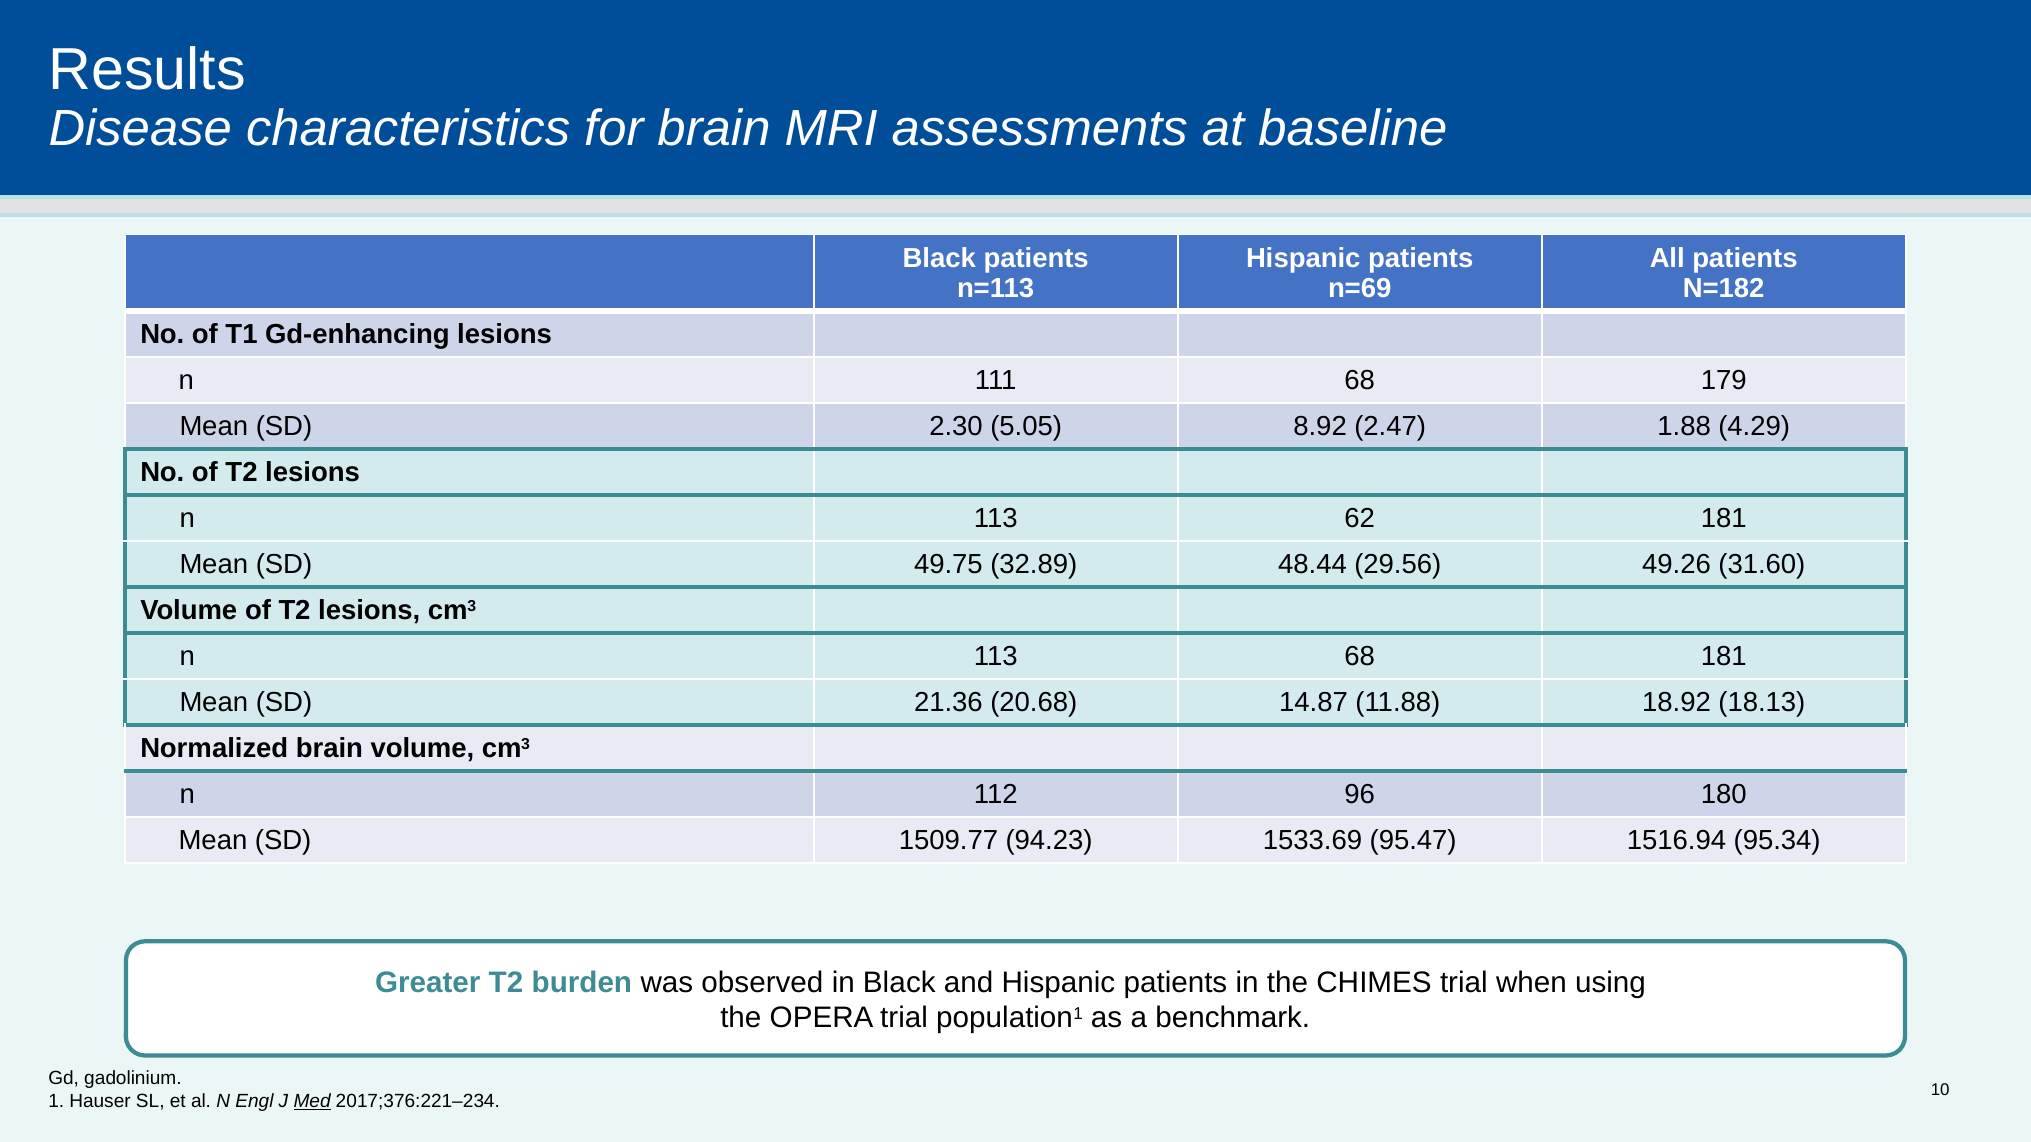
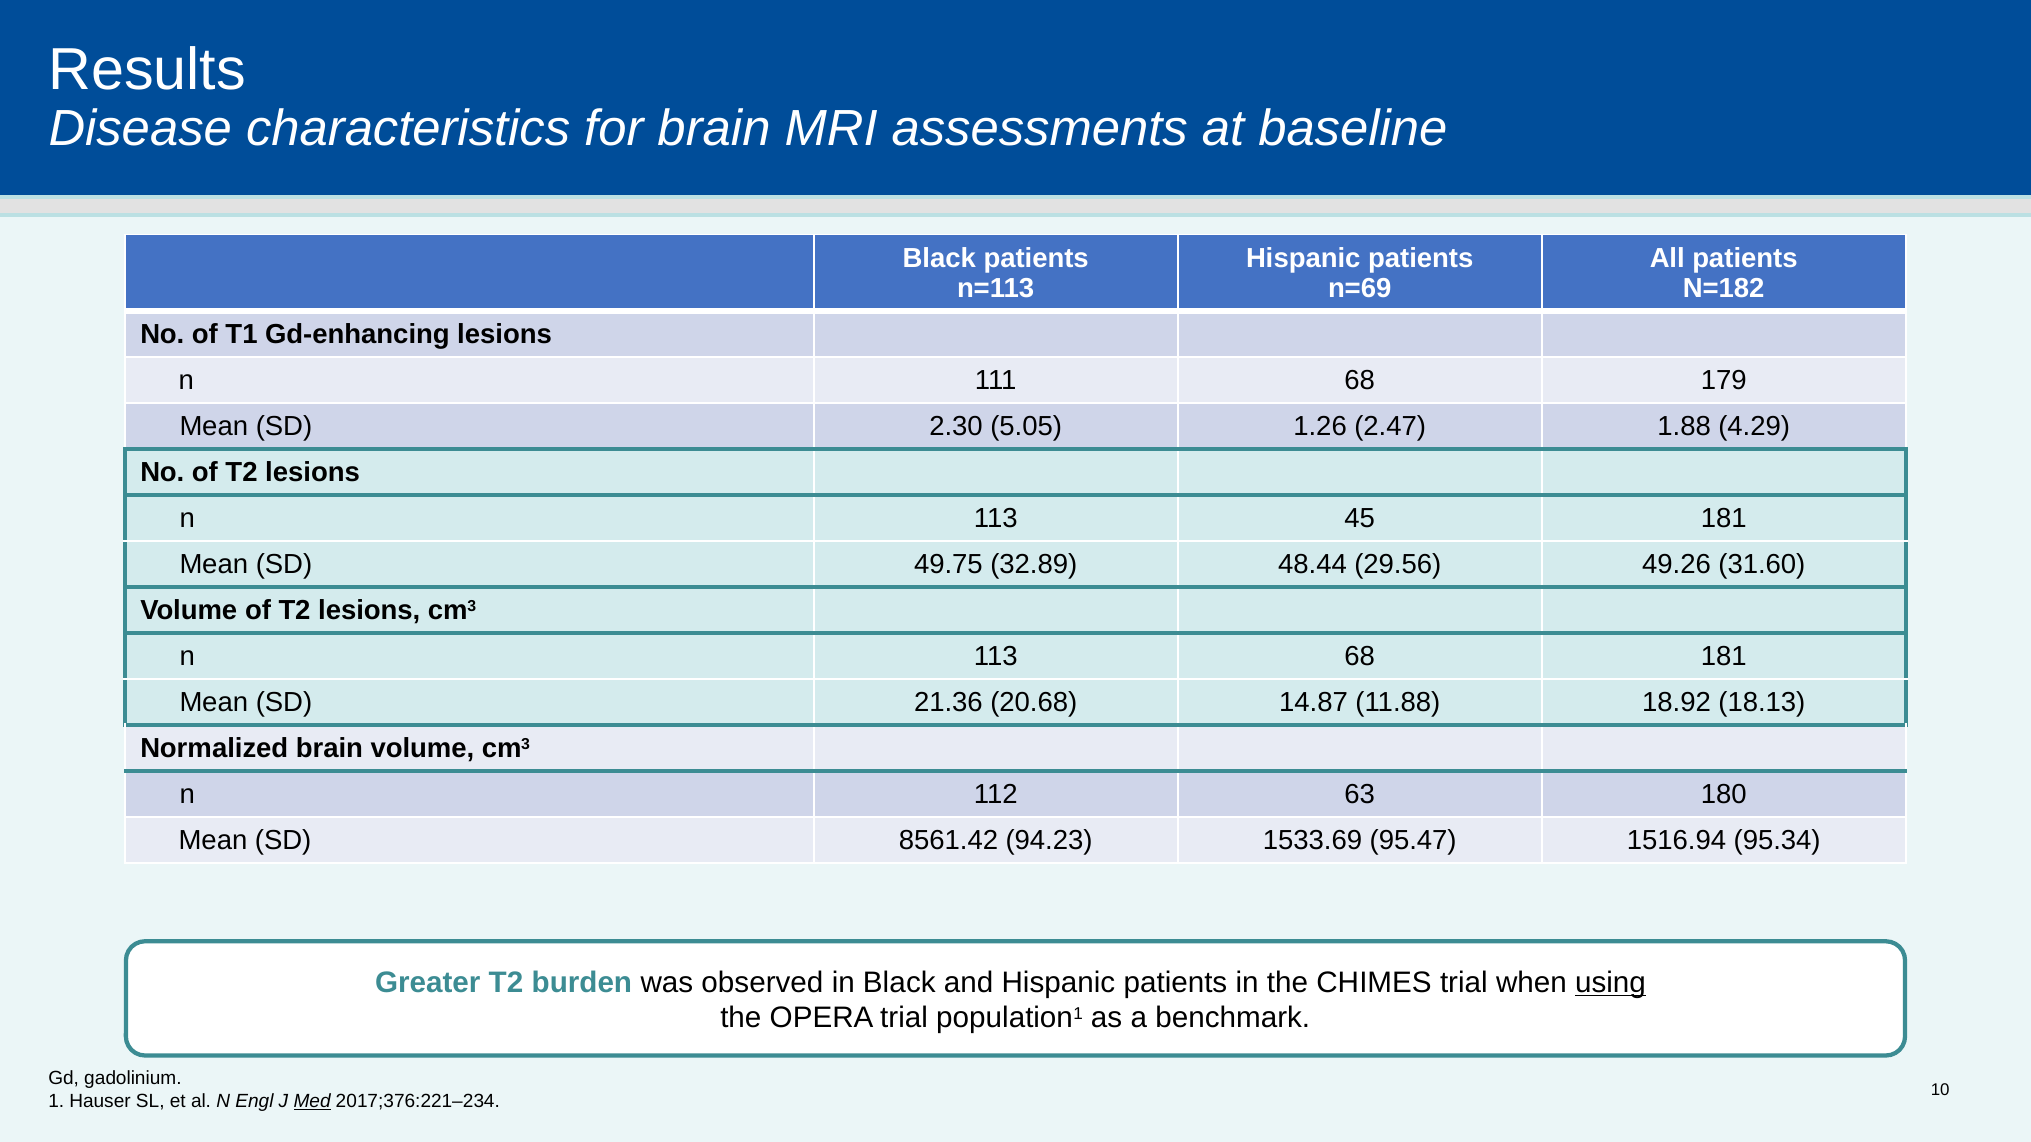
8.92: 8.92 -> 1.26 (1320, 427)
62: 62 -> 45 (1360, 519)
96: 96 -> 63 (1360, 795)
1509.77: 1509.77 -> 8561.42 (948, 841)
using underline: none -> present (1611, 983)
